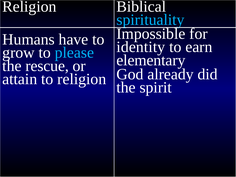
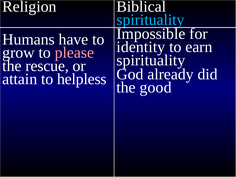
please colour: light blue -> pink (74, 53)
elementary: elementary -> spirituality (151, 60)
to religion: religion -> helpless (82, 79)
spirit: spirit -> good (156, 87)
